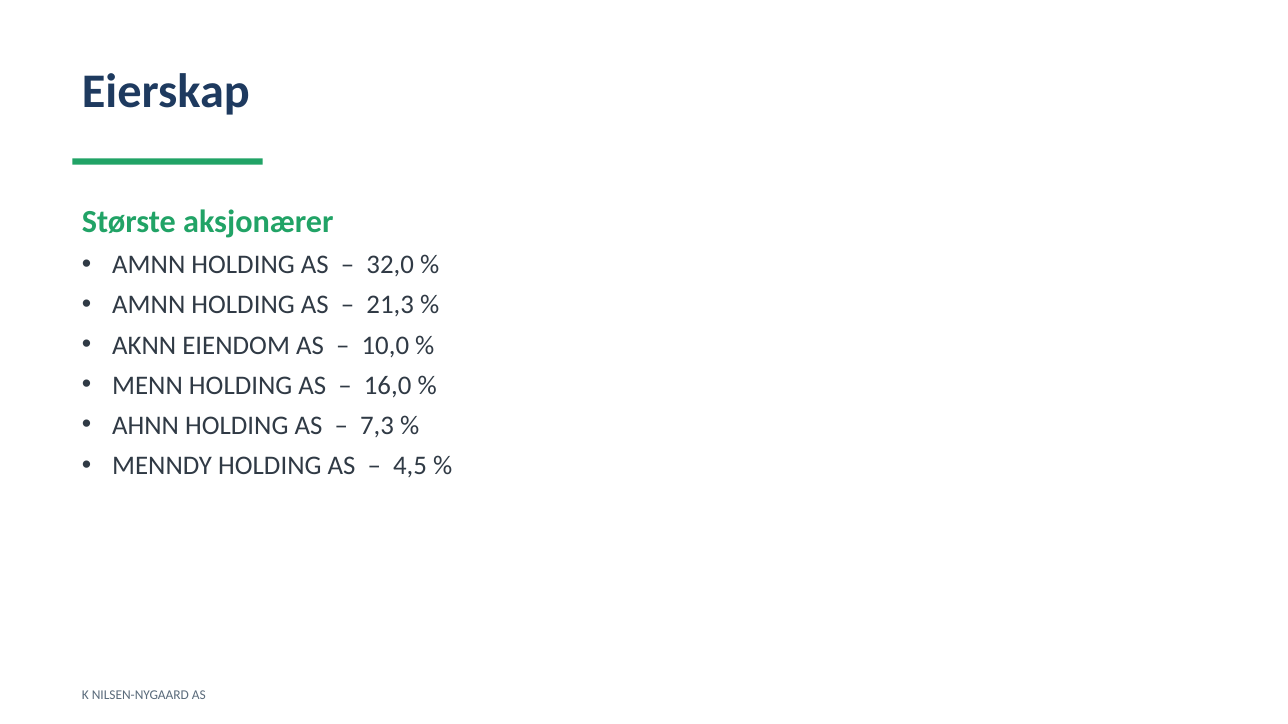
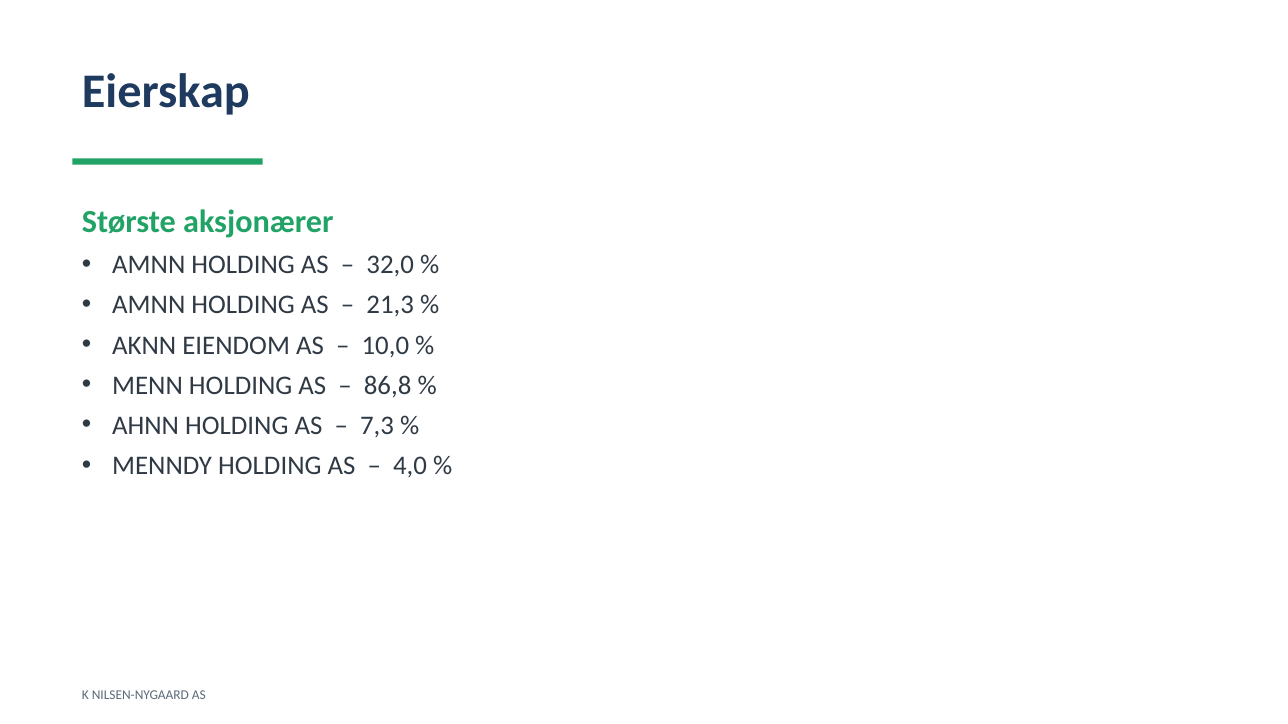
16,0: 16,0 -> 86,8 (388, 386)
4,5: 4,5 -> 4,0 (410, 466)
